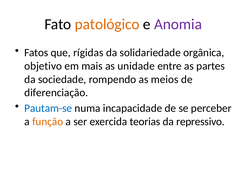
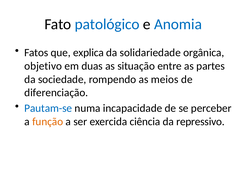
patológico colour: orange -> blue (107, 24)
Anomia colour: purple -> blue (178, 24)
rígidas: rígidas -> explica (88, 52)
mais: mais -> duas (92, 66)
unidade: unidade -> situação (136, 66)
teorias: teorias -> ciência (145, 121)
